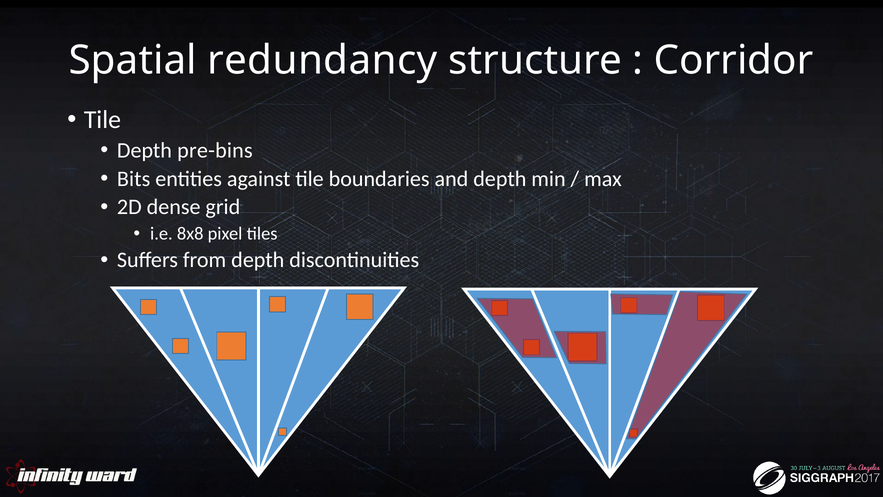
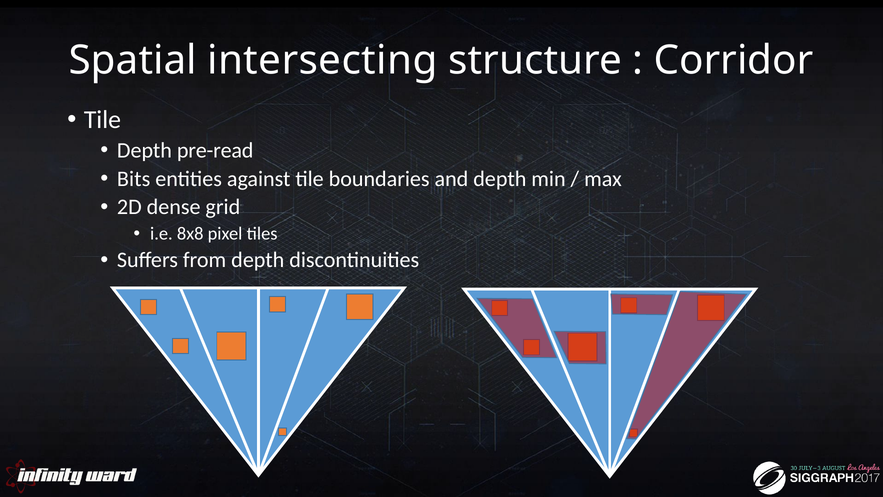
redundancy: redundancy -> intersecting (322, 60)
pre-bins: pre-bins -> pre-read (215, 150)
